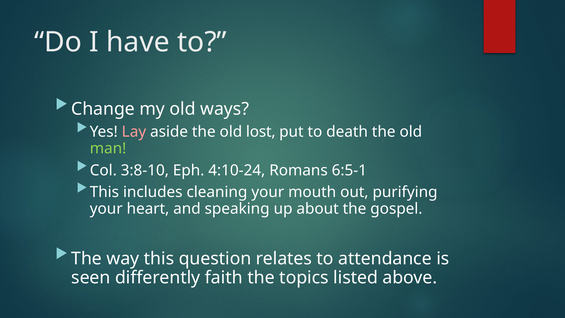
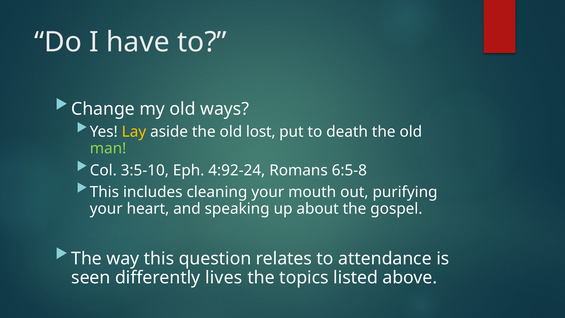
Lay colour: pink -> yellow (134, 132)
3:8-10: 3:8-10 -> 3:5-10 (145, 170)
4:10-24: 4:10-24 -> 4:92-24 (237, 170)
6:5-1: 6:5-1 -> 6:5-8 (349, 170)
faith: faith -> lives (224, 277)
